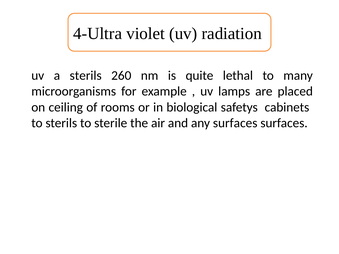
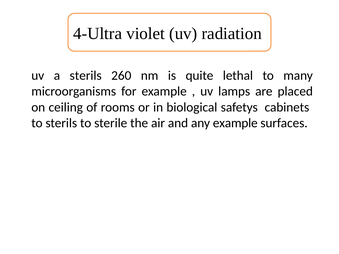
any surfaces: surfaces -> example (235, 123)
